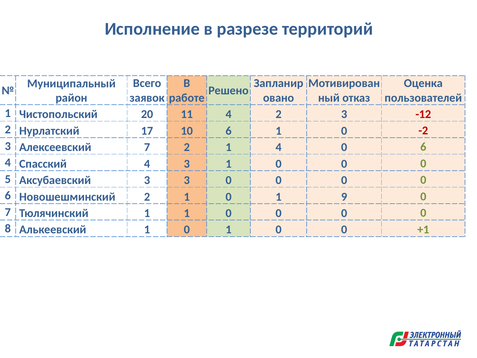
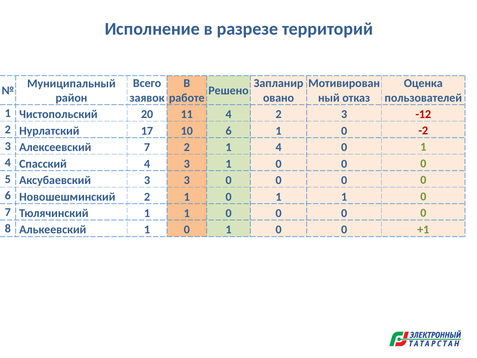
4 0 6: 6 -> 1 (423, 147)
0 1 9: 9 -> 1 (344, 197)
